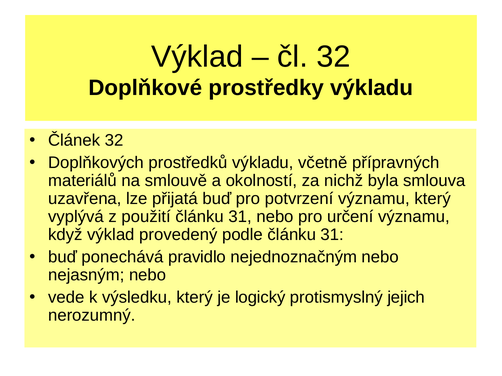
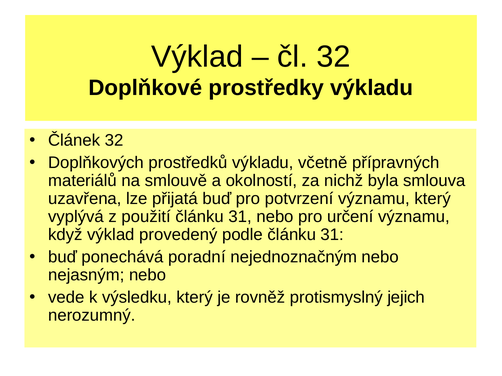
pravidlo: pravidlo -> poradní (197, 257)
logický: logický -> rovněž (260, 298)
